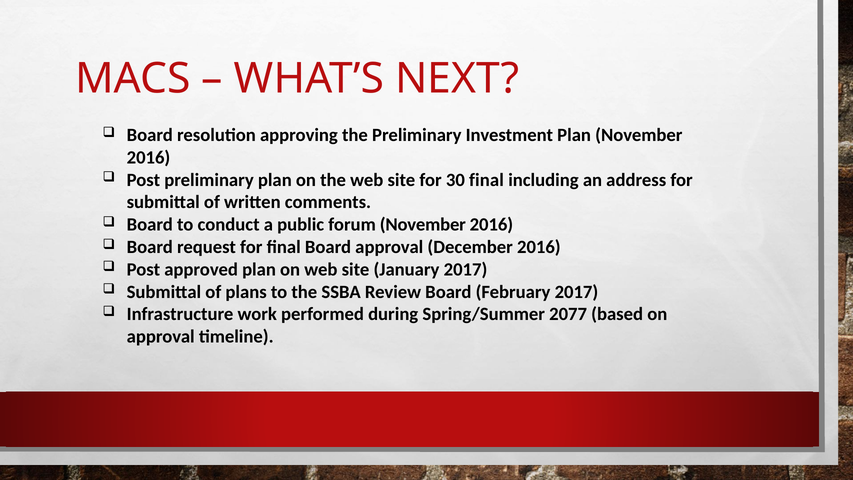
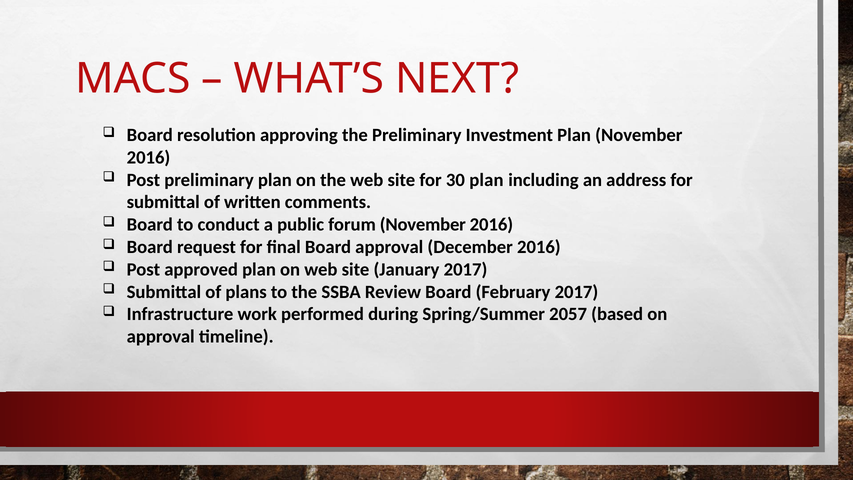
30 final: final -> plan (486, 180)
2077: 2077 -> 2057 (568, 314)
